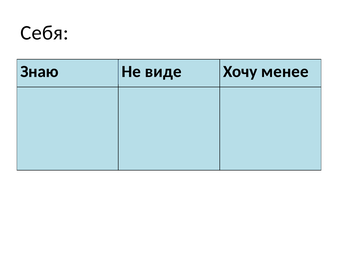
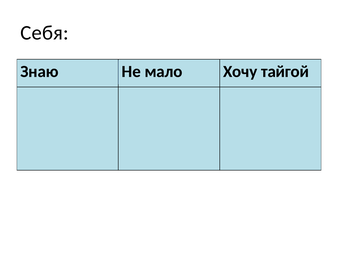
виде: виде -> мало (163, 71)
менее: менее -> тайгой (285, 71)
